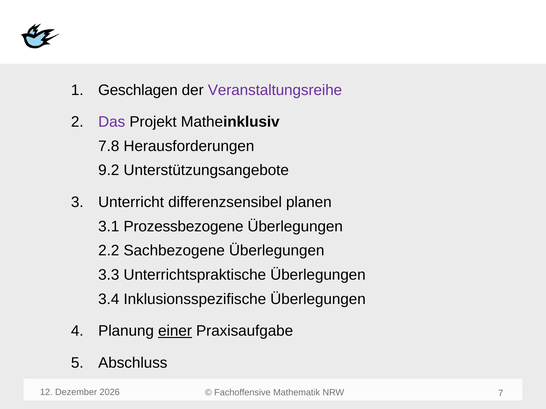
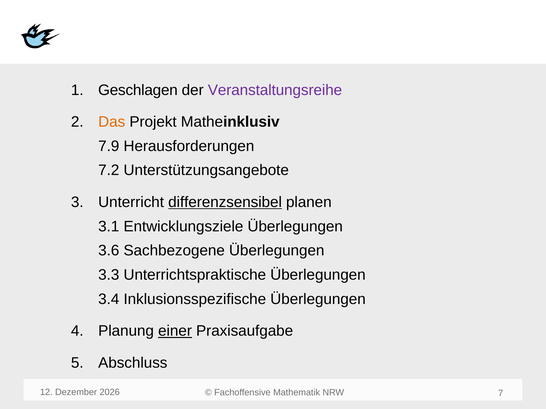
Das colour: purple -> orange (112, 122)
7.8: 7.8 -> 7.9 (109, 146)
9.2: 9.2 -> 7.2 (109, 171)
differenzsensibel underline: none -> present (225, 202)
Prozessbezogene: Prozessbezogene -> Entwicklungsziele (183, 227)
2.2: 2.2 -> 3.6 (109, 251)
